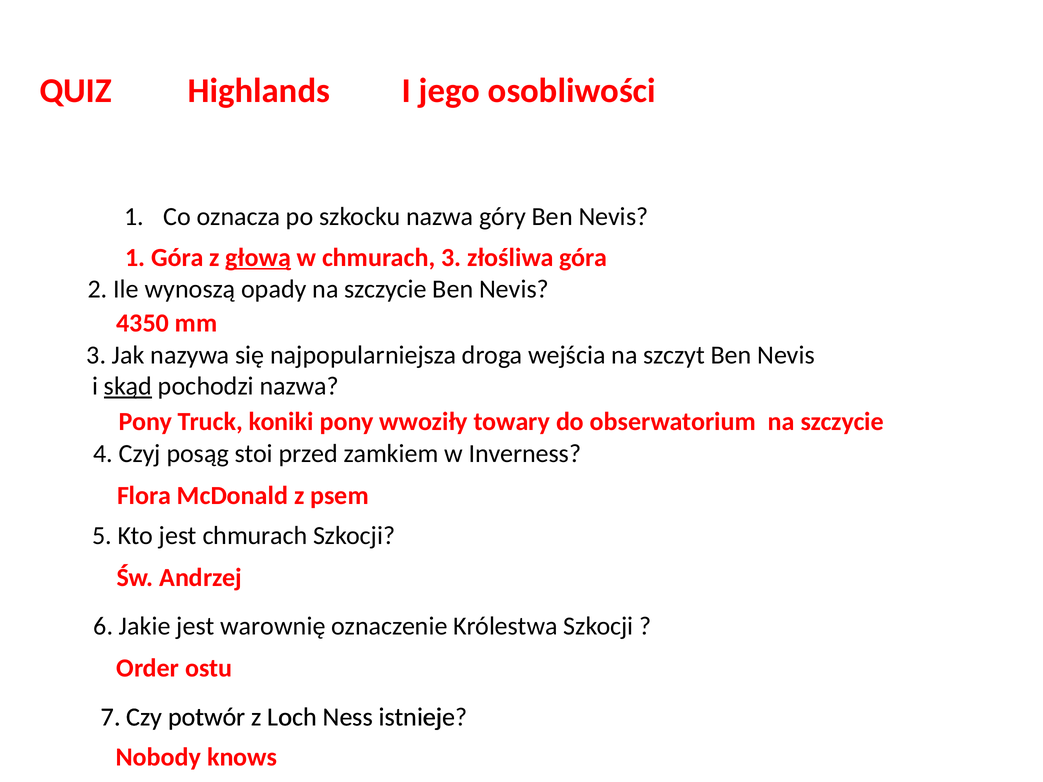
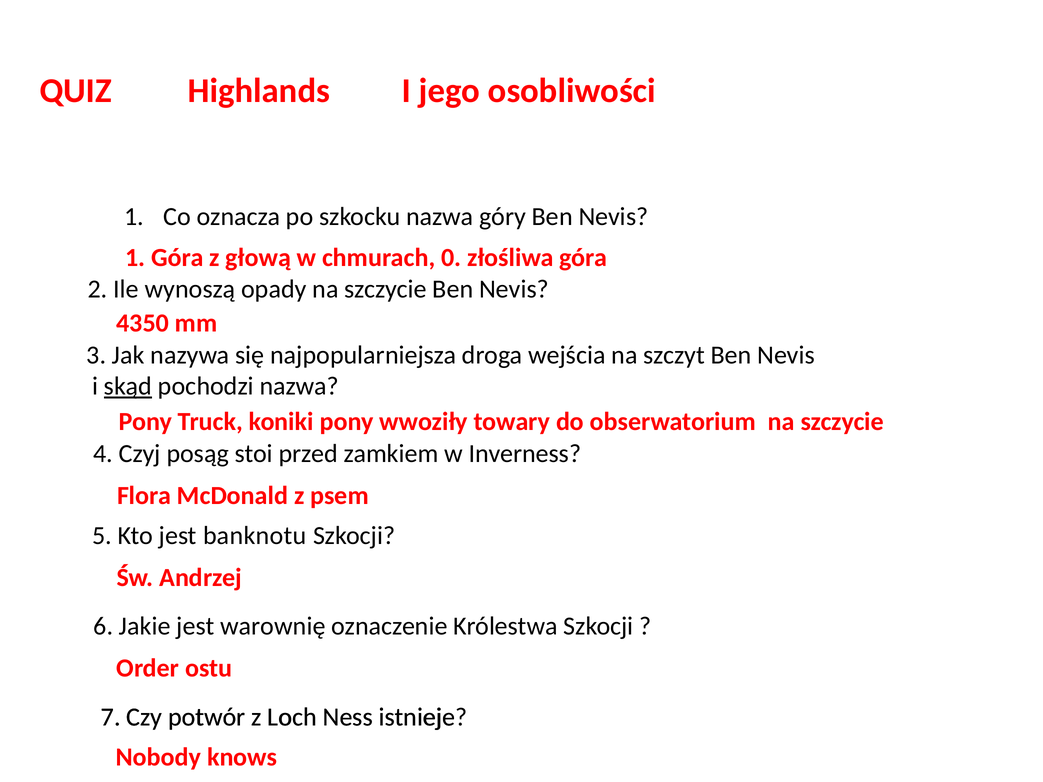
głową underline: present -> none (258, 258)
chmurach 3: 3 -> 0 (451, 258)
jest chmurach: chmurach -> banknotu (255, 536)
